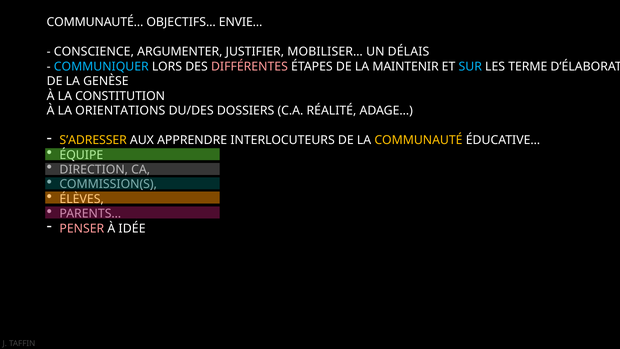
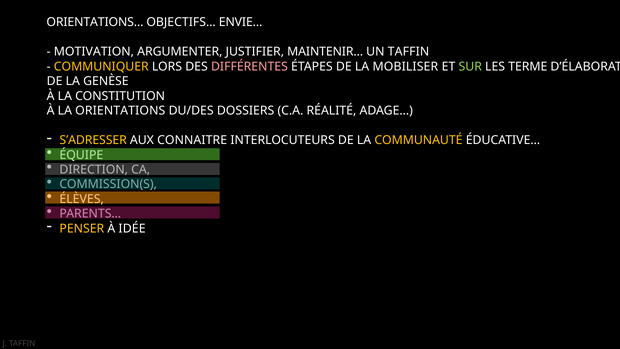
COMMUNAUTÉ…: COMMUNAUTÉ… -> ORIENTATIONS… (95, 22)
CONSCIENCE: CONSCIENCE -> MOTIVATION (94, 52)
MOBILISER…: MOBILISER… -> MAINTENIR… (325, 52)
UN DÉLAIS: DÉLAIS -> TAFFIN (408, 52)
COMMUNIQUER colour: light blue -> yellow (101, 66)
MAINTENIR: MAINTENIR -> MOBILISER (405, 66)
SUR colour: light blue -> light green (470, 66)
APPRENDRE: APPRENDRE -> CONNAITRE (192, 140)
PENSER colour: pink -> yellow (82, 228)
